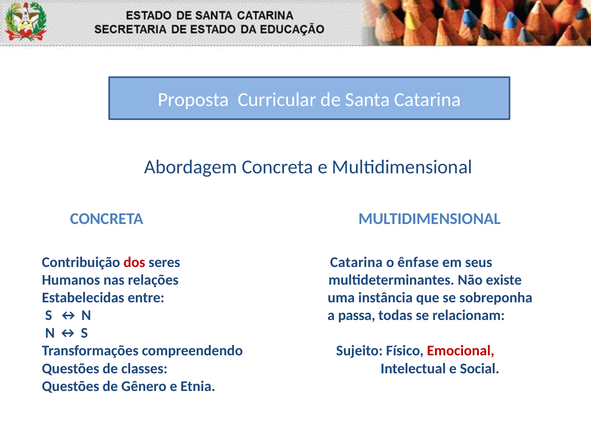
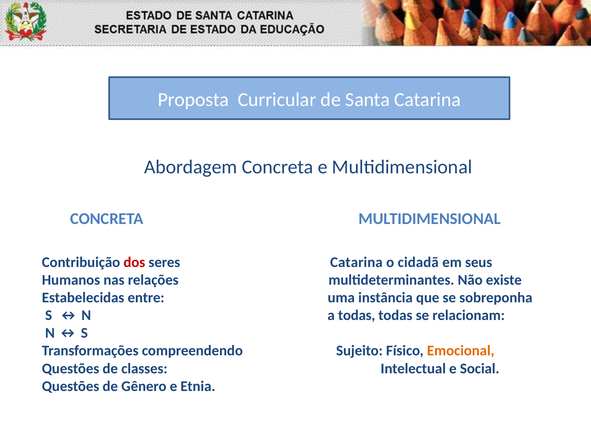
ênfase: ênfase -> cidadã (418, 262)
a passa: passa -> todas (357, 316)
Emocional colour: red -> orange (461, 351)
